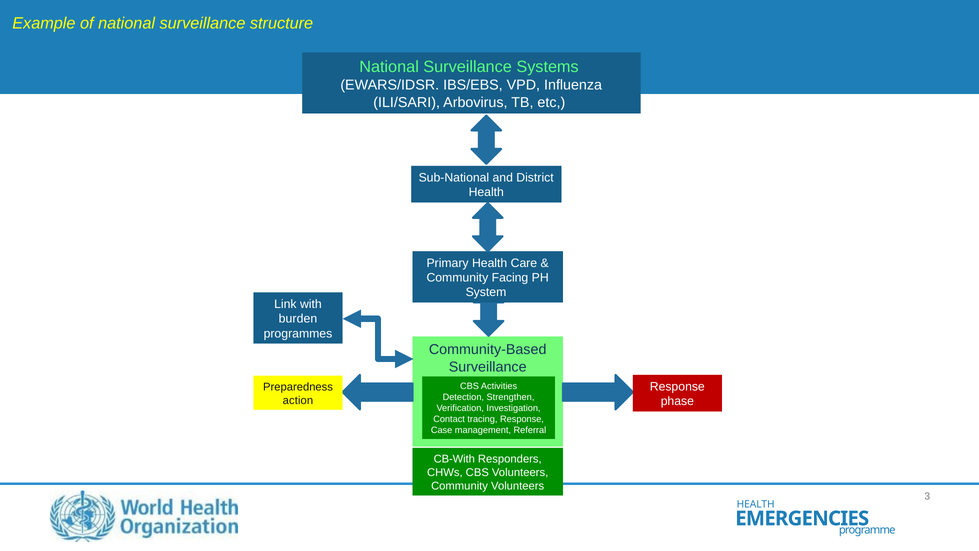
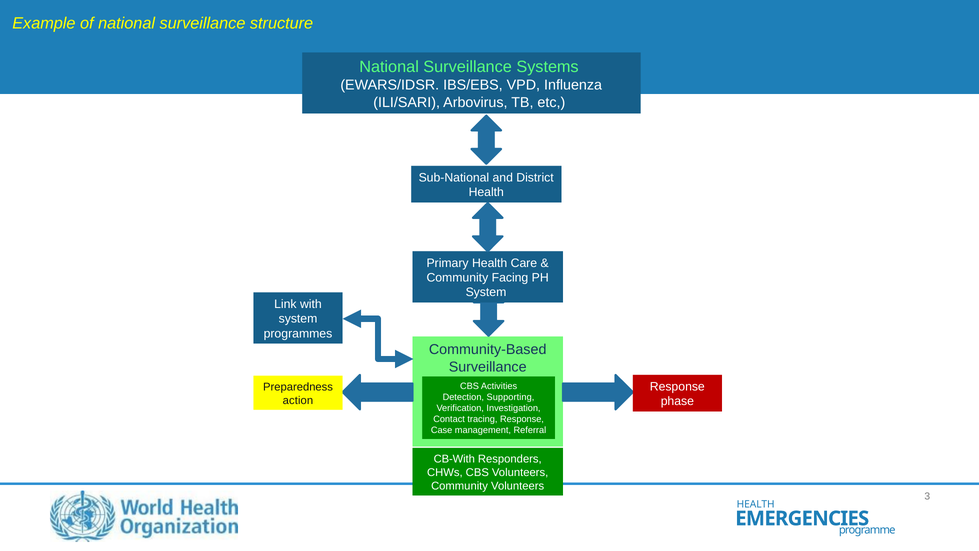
burden: burden -> system (298, 319)
Strengthen: Strengthen -> Supporting (510, 397)
